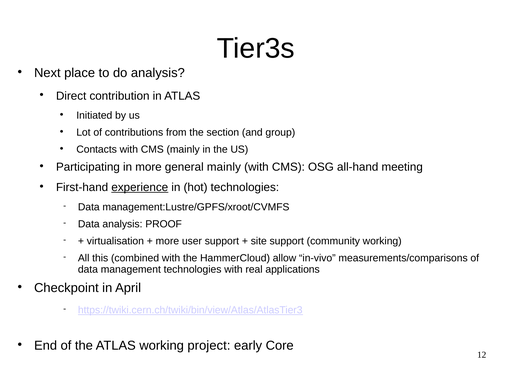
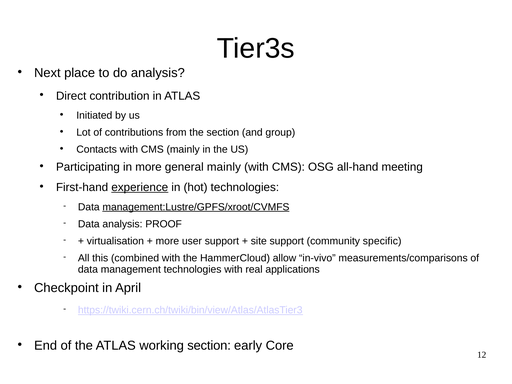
management:Lustre/GPFS/xroot/CVMFS underline: none -> present (196, 207)
community working: working -> specific (382, 241)
working project: project -> section (209, 346)
